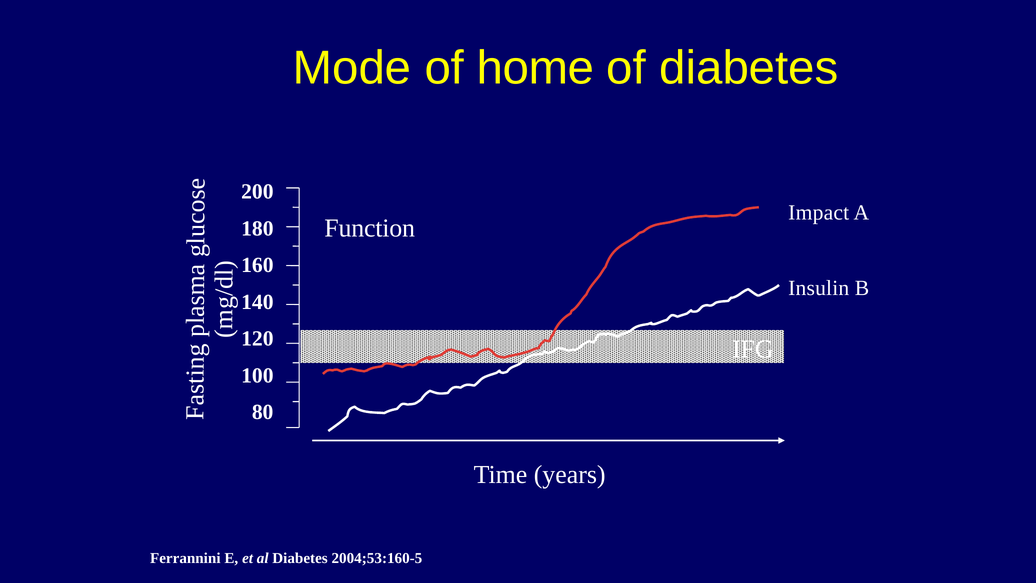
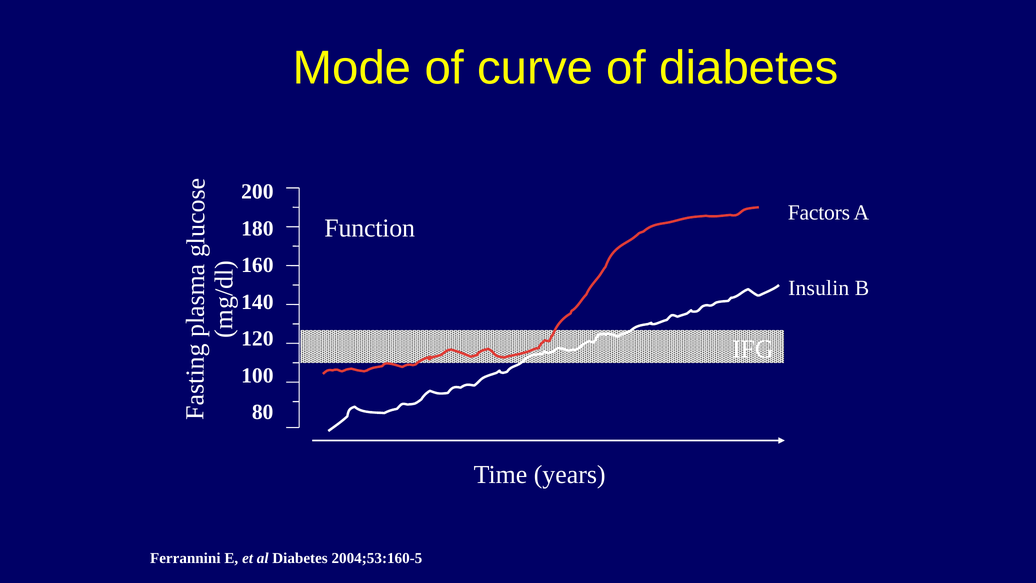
home: home -> curve (535, 68)
Impact: Impact -> Factors (819, 213)
